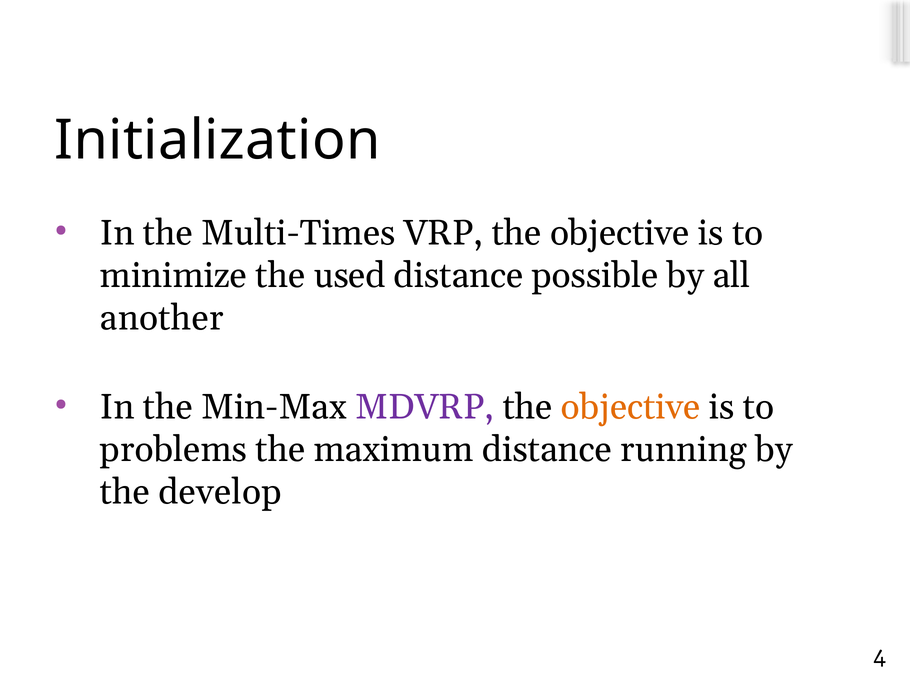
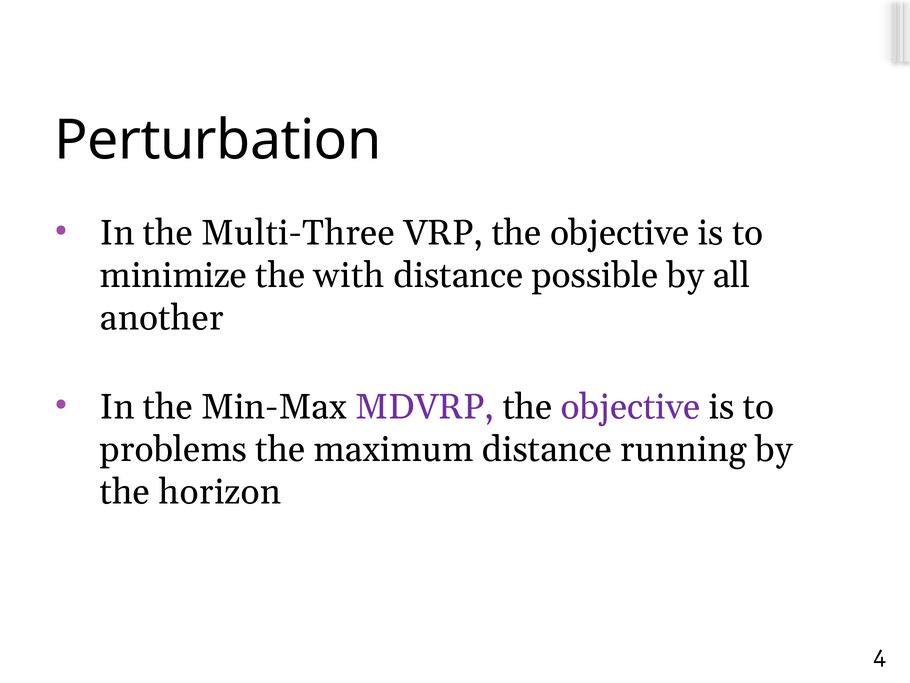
Initialization: Initialization -> Perturbation (218, 140)
Multi-Times: Multi-Times -> Multi-Three (298, 233)
used: used -> with (349, 275)
objective colour: orange -> purple (631, 407)
develop: develop -> horizon (220, 492)
